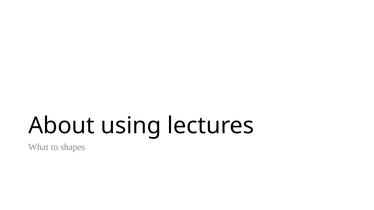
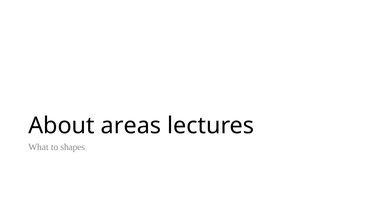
using: using -> areas (131, 126)
